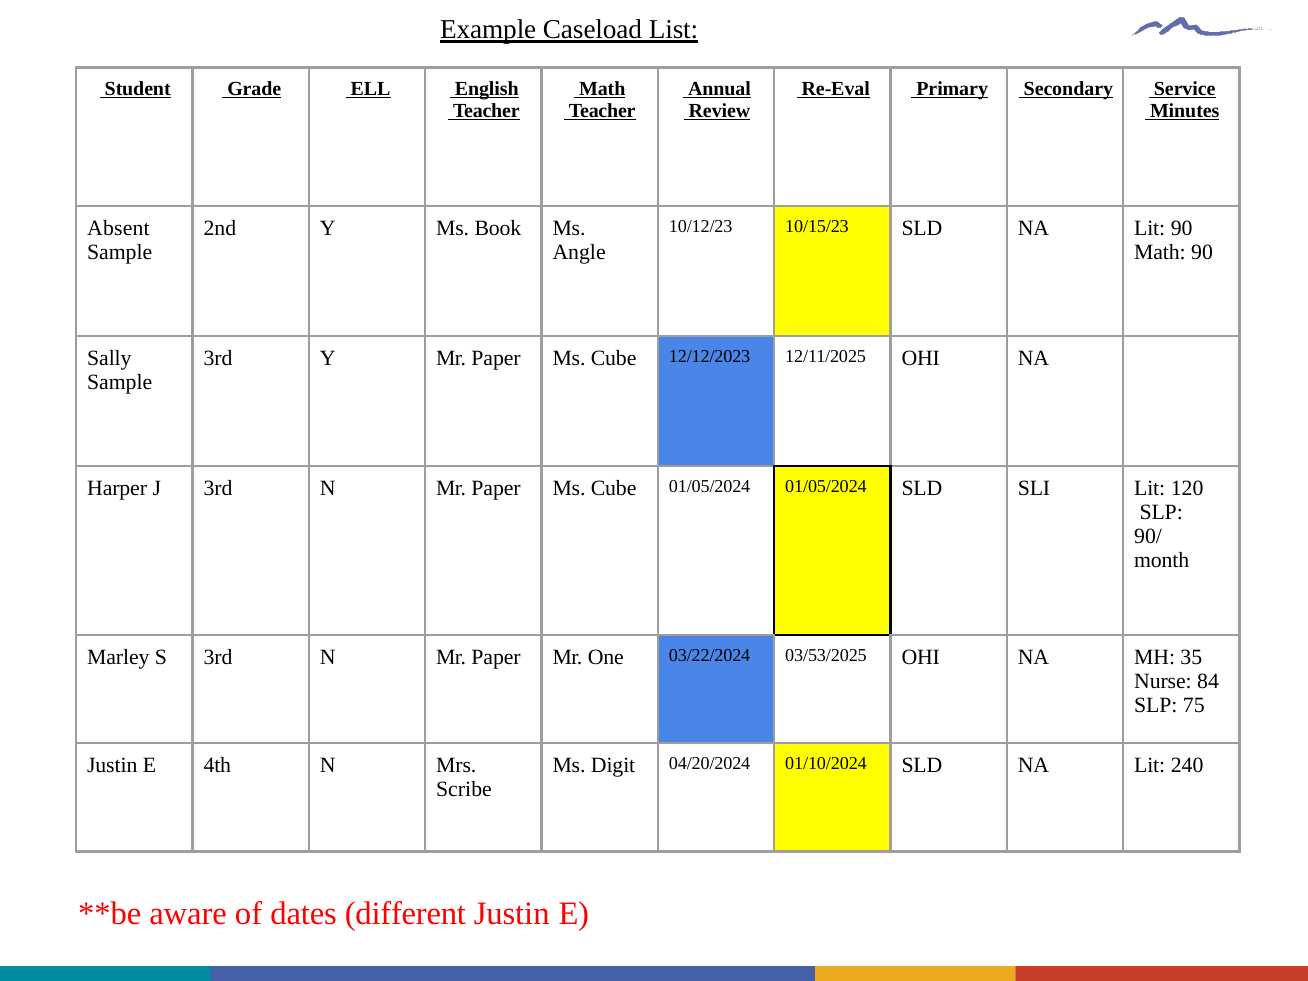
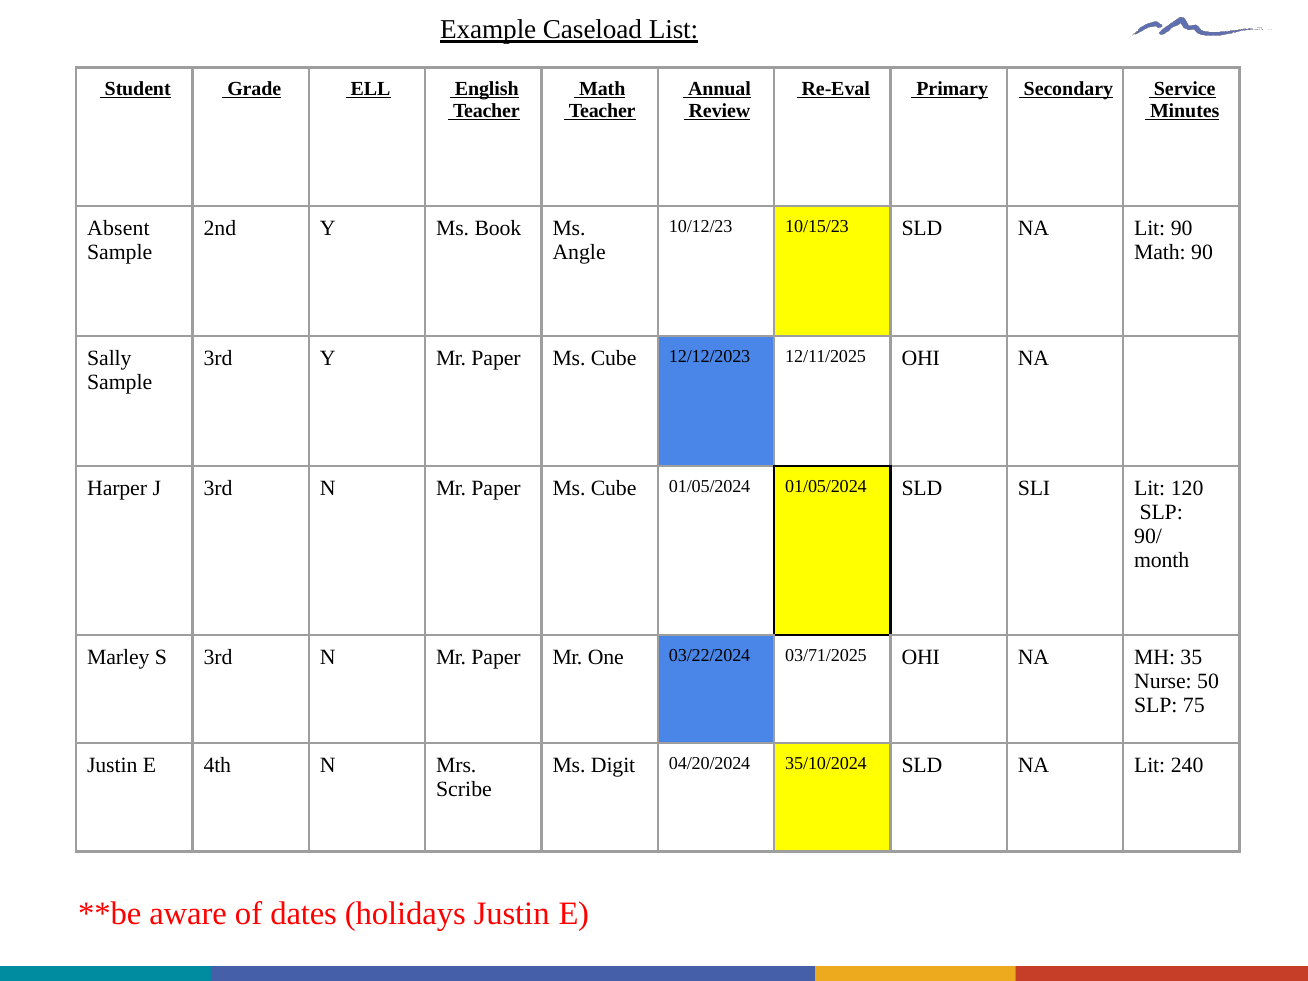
03/53/2025: 03/53/2025 -> 03/71/2025 (826, 655)
84: 84 -> 50 (1208, 681)
01/10/2024: 01/10/2024 -> 35/10/2024 (826, 763)
different: different -> holidays (405, 914)
